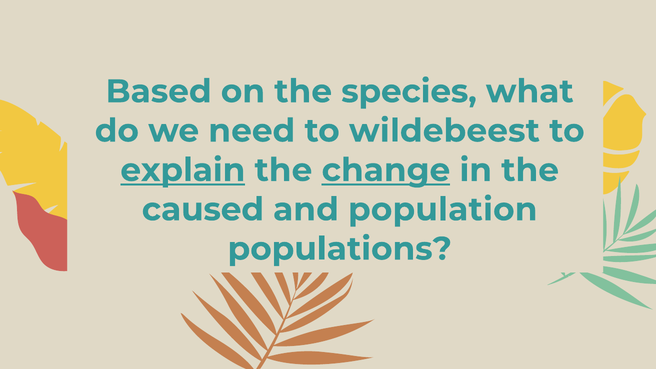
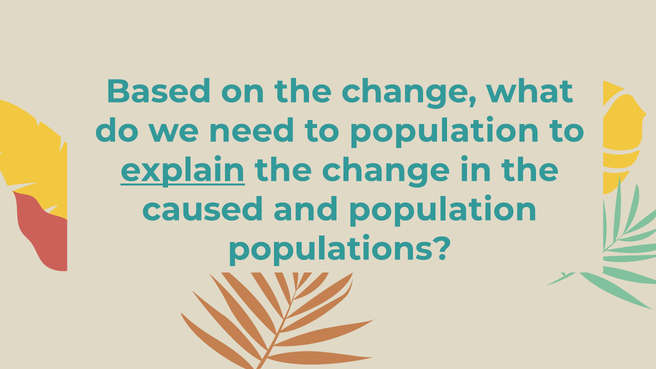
on the species: species -> change (409, 91)
to wildebeest: wildebeest -> population (444, 131)
change underline: present -> none (386, 170)
